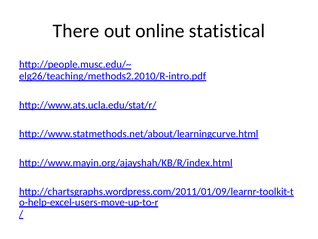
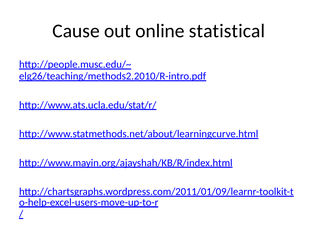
There: There -> Cause (76, 31)
